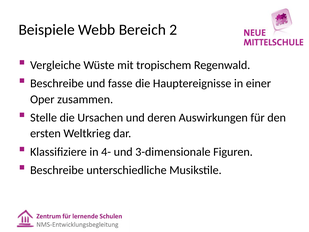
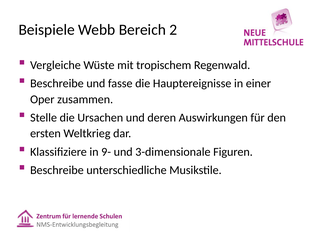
4-: 4- -> 9- (106, 152)
